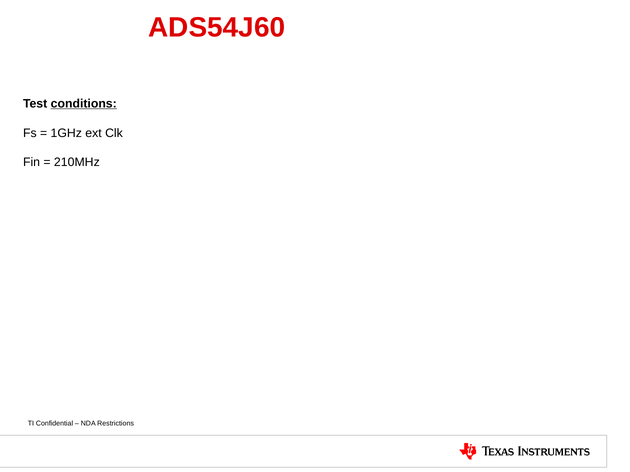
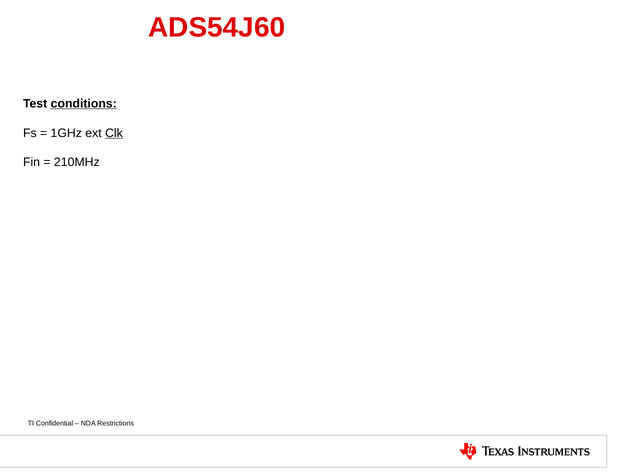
Clk underline: none -> present (114, 133)
